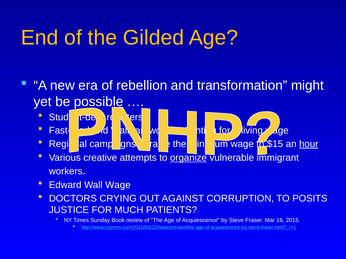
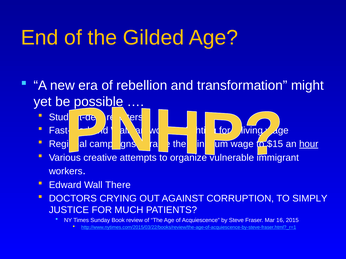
organize underline: present -> none (188, 158)
Wall Wage: Wage -> There (118, 185)
POSITS: POSITS -> SIMPLY (310, 199)
